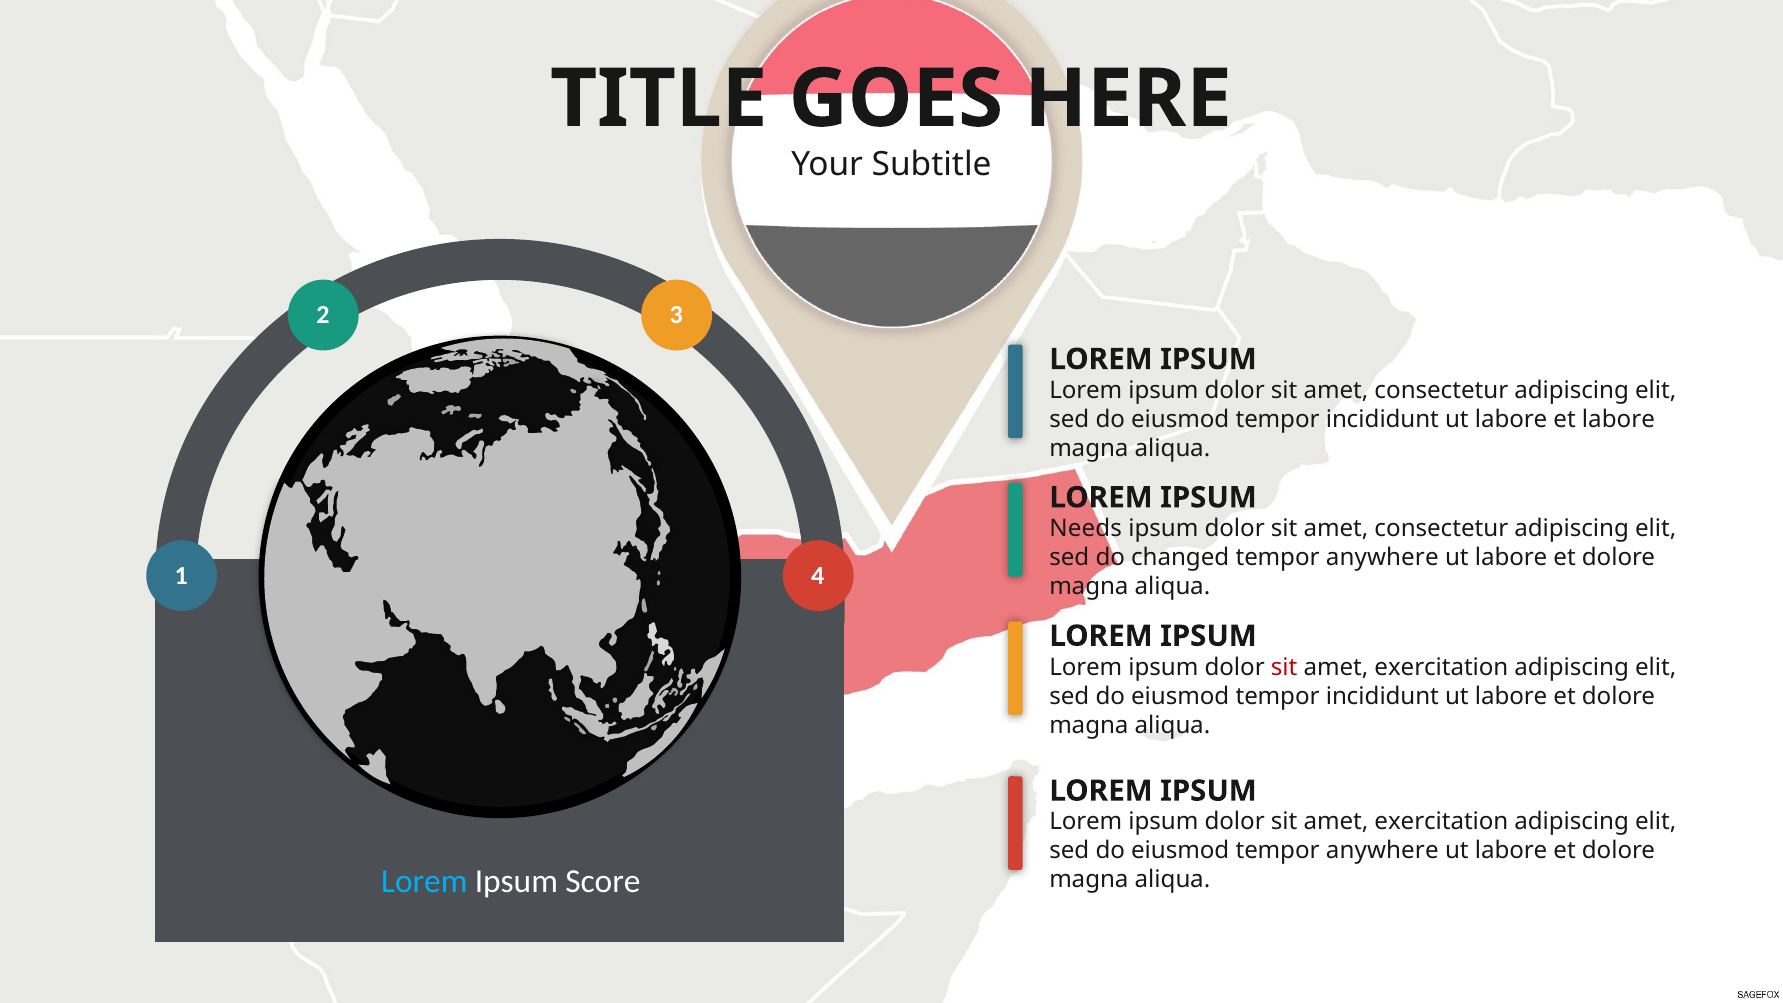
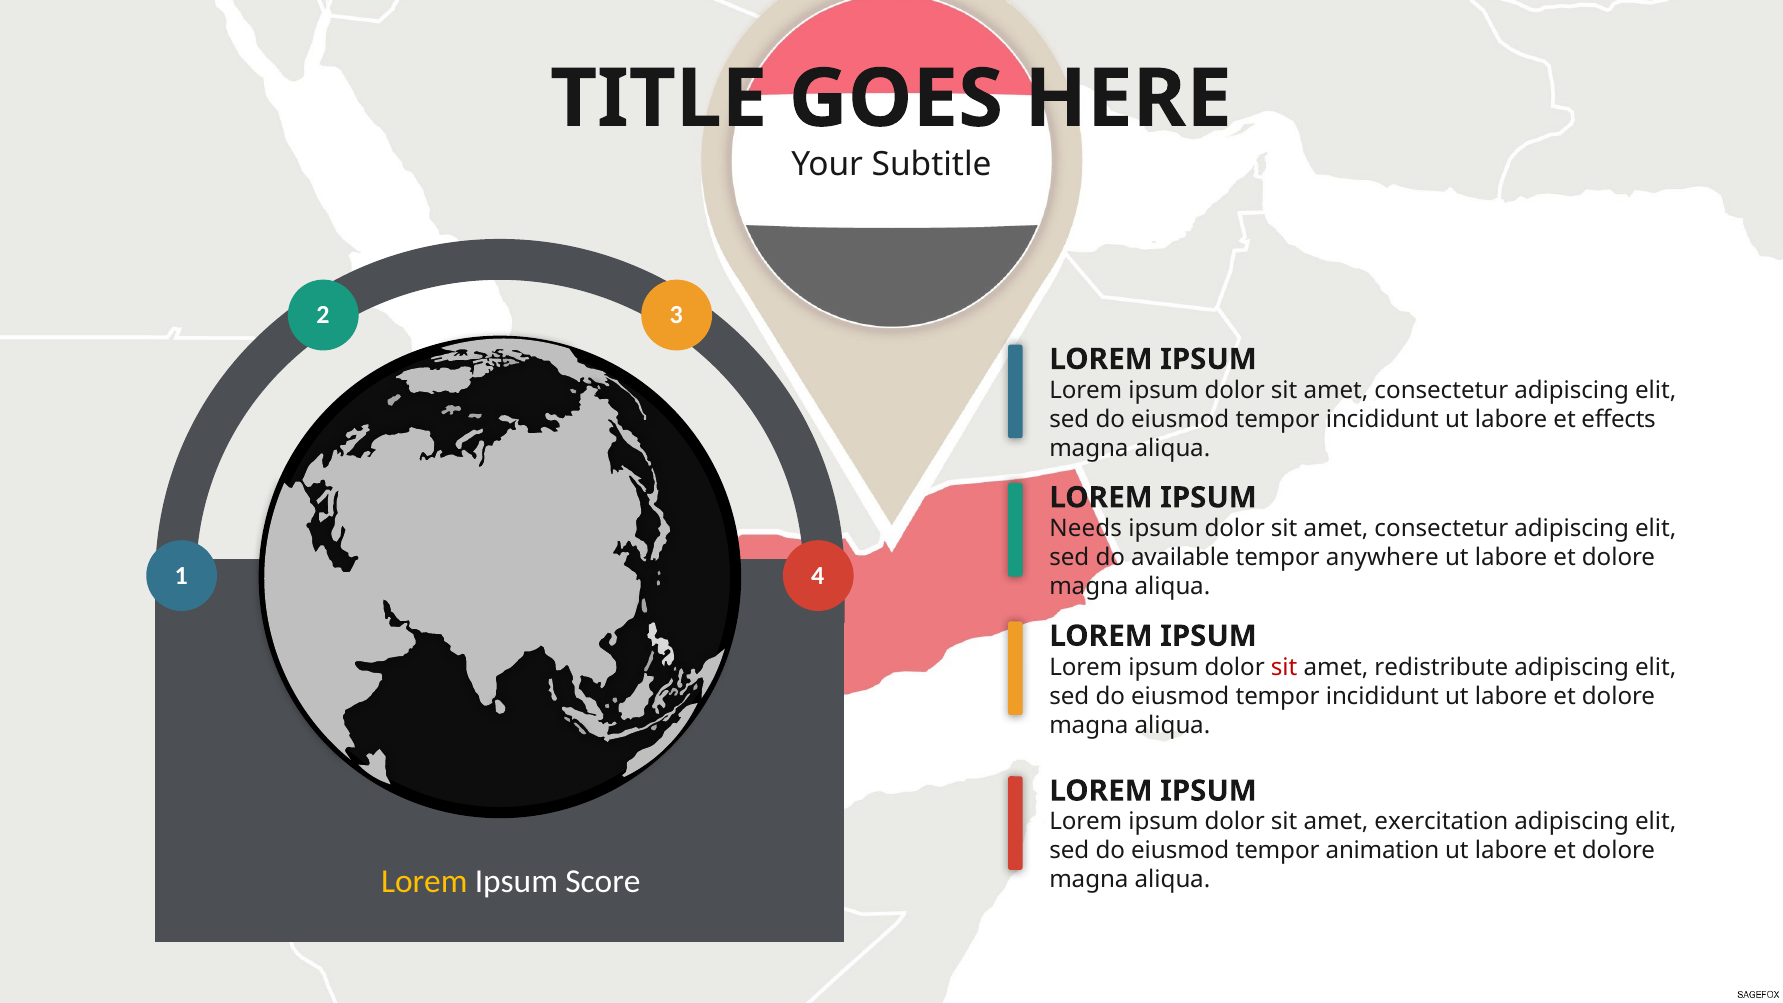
et labore: labore -> effects (1619, 419)
changed: changed -> available (1180, 558)
exercitation: exercitation -> redistribute (1441, 667)
eiusmod tempor anywhere: anywhere -> animation (1382, 851)
Lorem colour: light blue -> yellow (424, 881)
